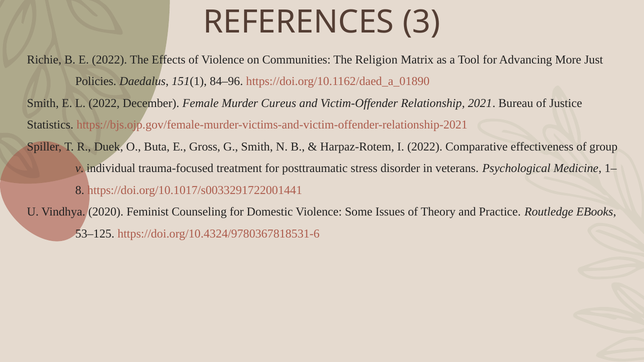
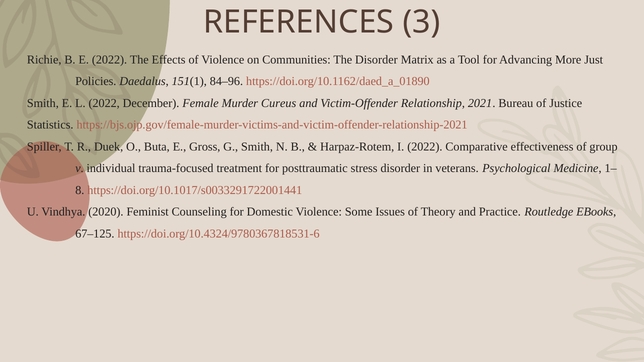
The Religion: Religion -> Disorder (376, 60)
53–125: 53–125 -> 67–125 (95, 234)
